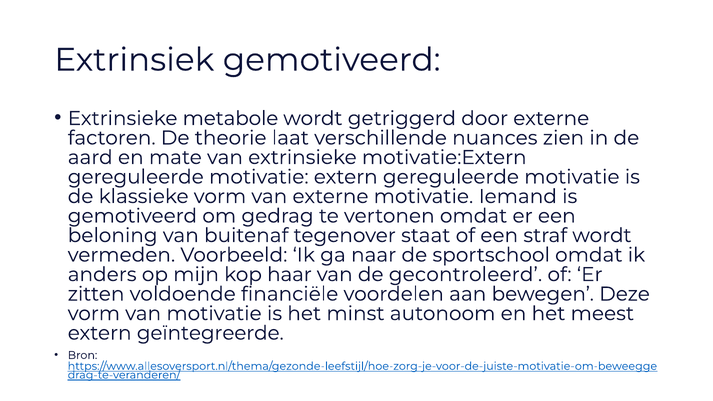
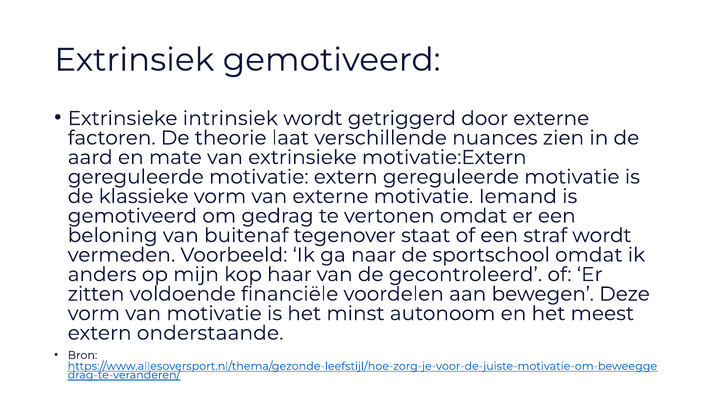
metabole: metabole -> intrinsiek (230, 118)
geïntegreerde: geïntegreerde -> onderstaande (210, 333)
